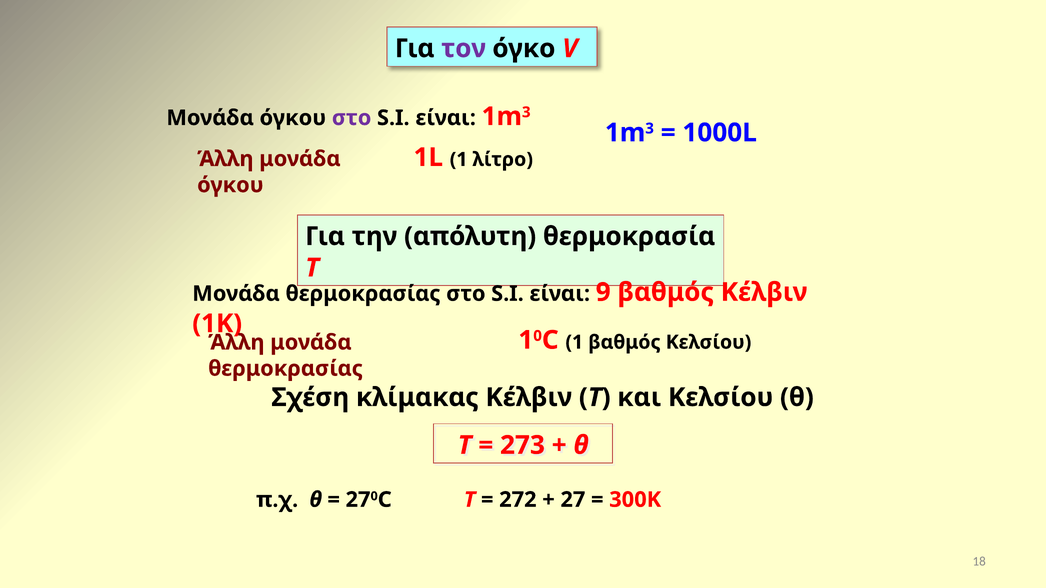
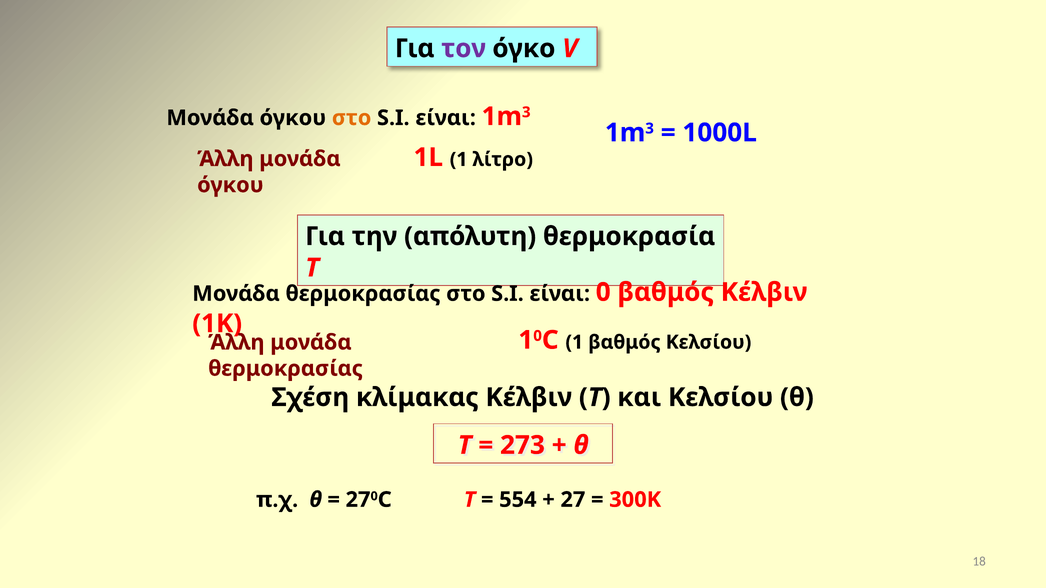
στο colour: purple -> orange (352, 118)
είναι 9: 9 -> 0 (603, 292)
272: 272 -> 554 (518, 500)
